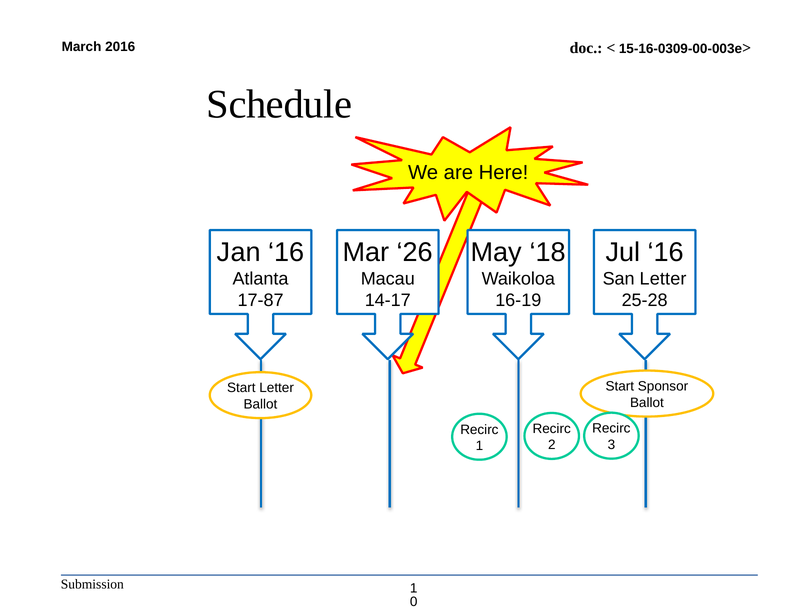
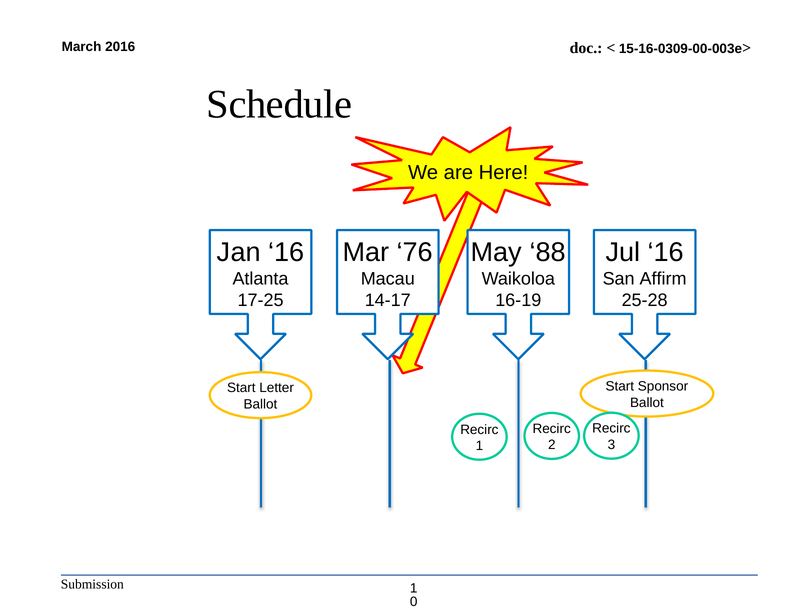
26: 26 -> 76 (415, 252)
18: 18 -> 88 (548, 252)
San Letter: Letter -> Affirm (663, 279)
17-87: 17-87 -> 17-25 (261, 300)
